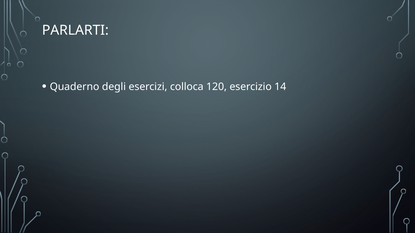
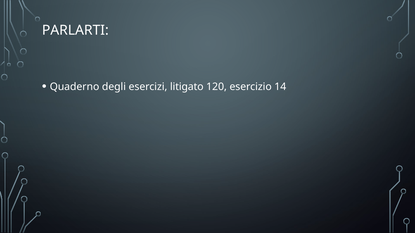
colloca: colloca -> litigato (187, 87)
